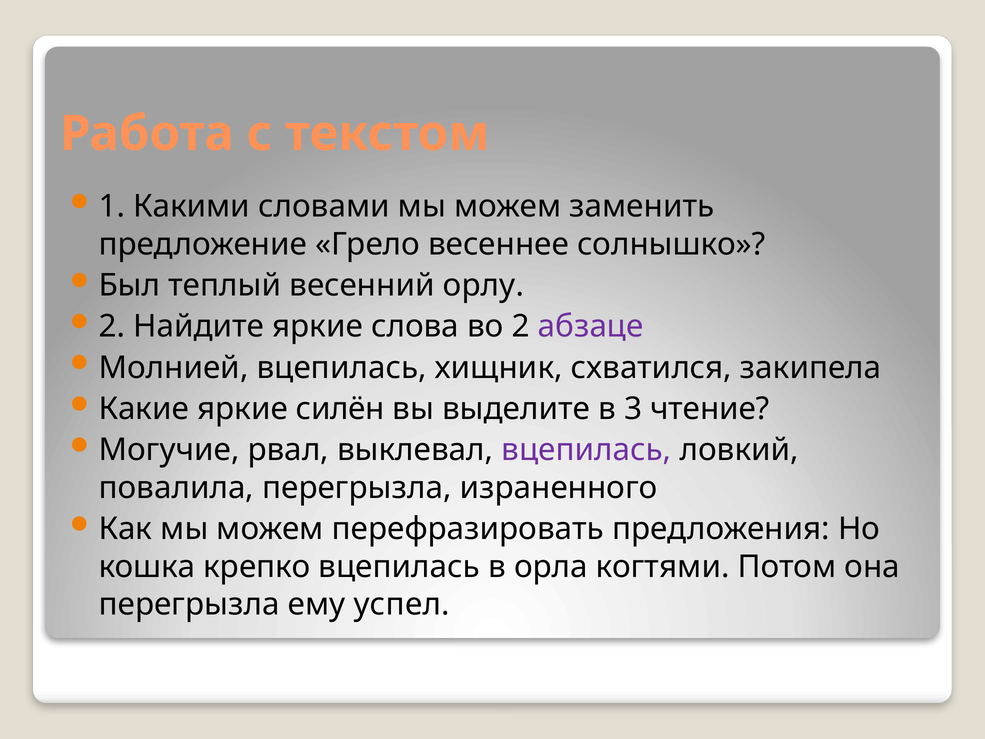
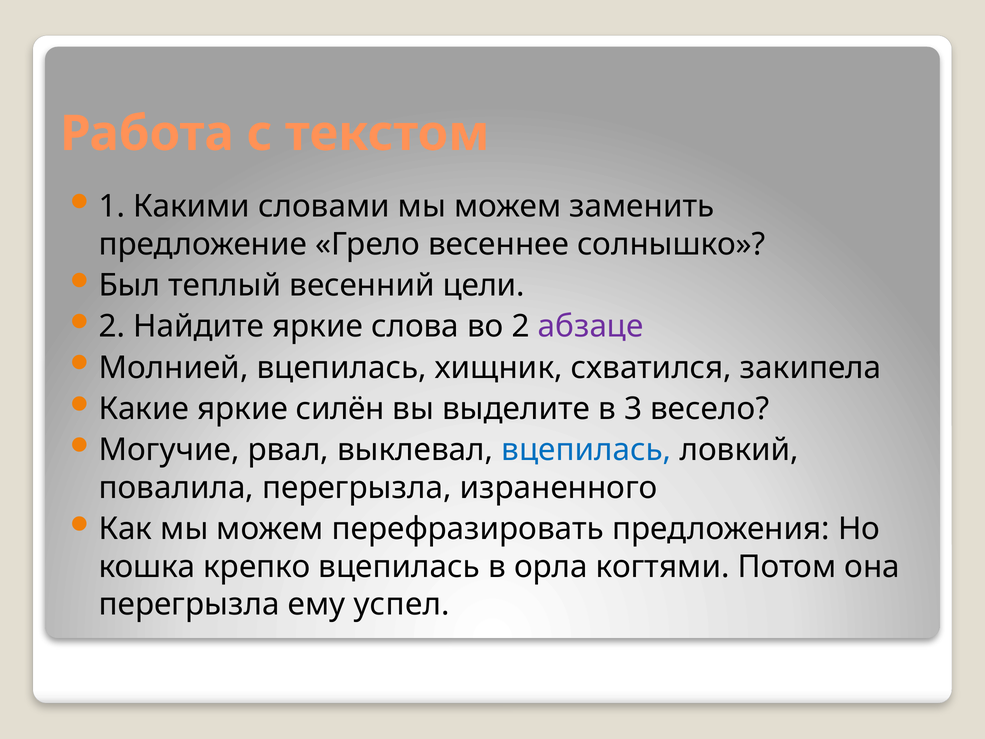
орлу: орлу -> цели (484, 285)
чтение: чтение -> весело (710, 409)
вцепилась colour: purple -> blue (586, 450)
